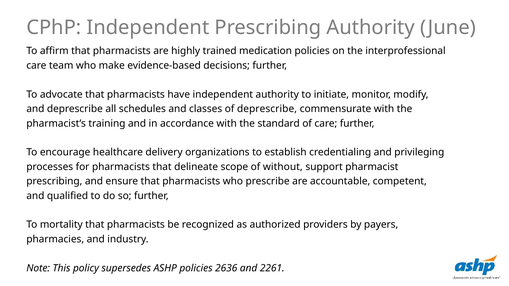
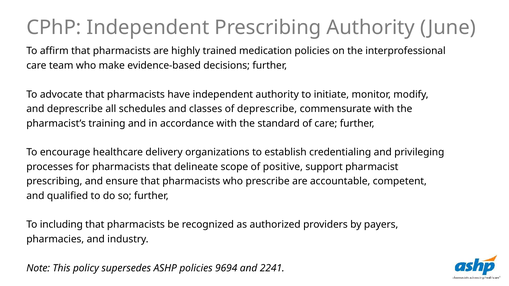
without: without -> positive (283, 167)
mortality: mortality -> including (61, 225)
2636: 2636 -> 9694 (226, 268)
2261: 2261 -> 2241 (272, 268)
